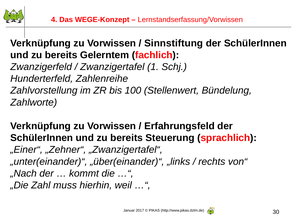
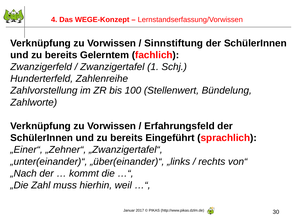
Steuerung: Steuerung -> Eingeführt (170, 138)
